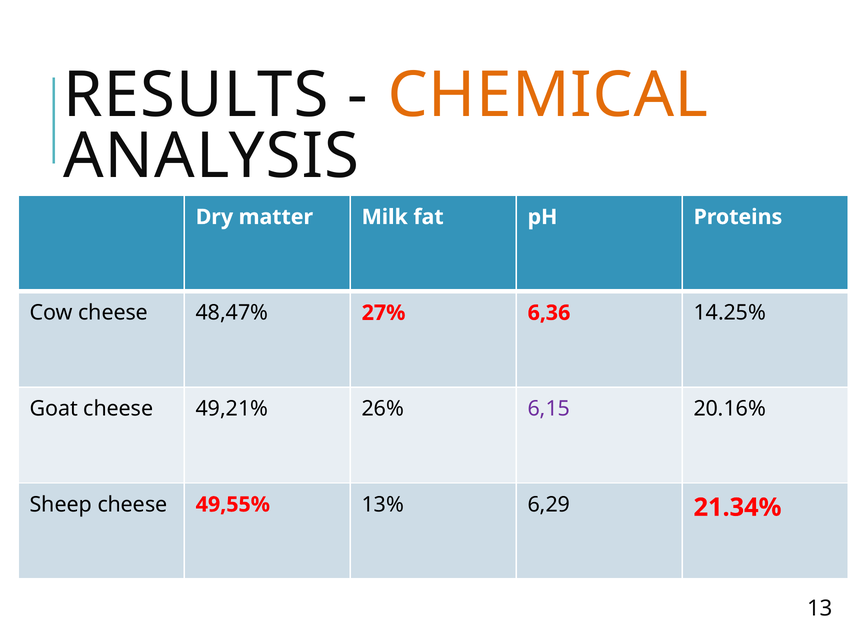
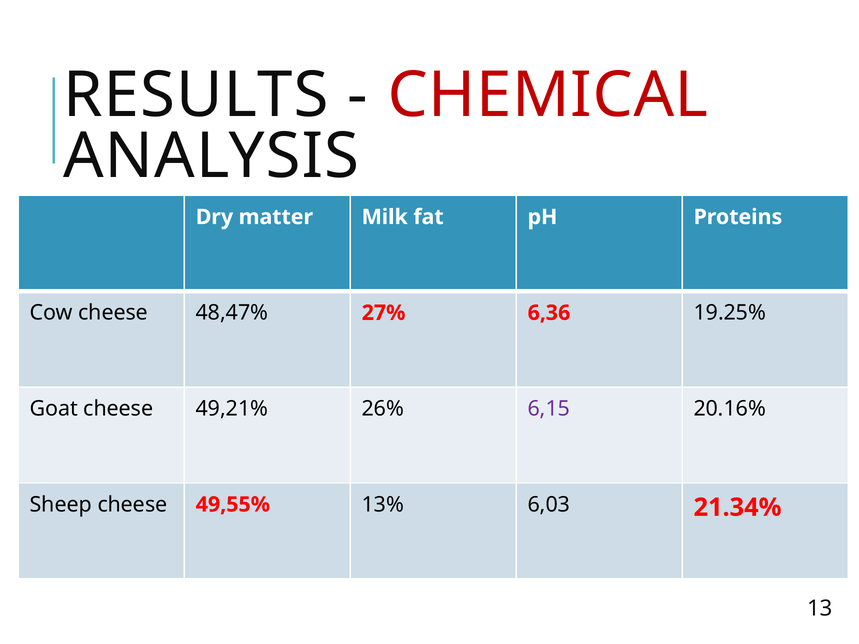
CHEMICAL colour: orange -> red (548, 95)
14.25%: 14.25% -> 19.25% (730, 313)
6,29: 6,29 -> 6,03 (549, 505)
